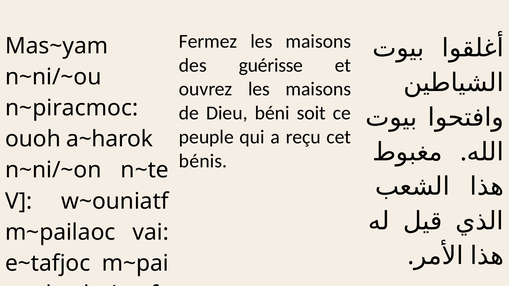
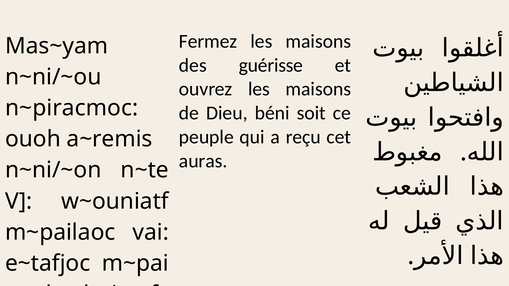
a~harok: a~harok -> a~remis (110, 139)
bénis: bénis -> auras (203, 161)
